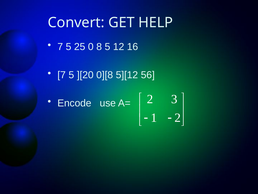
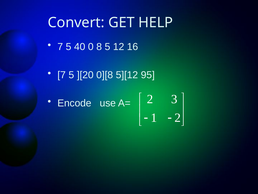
25: 25 -> 40 (80, 47)
56: 56 -> 95 (148, 75)
